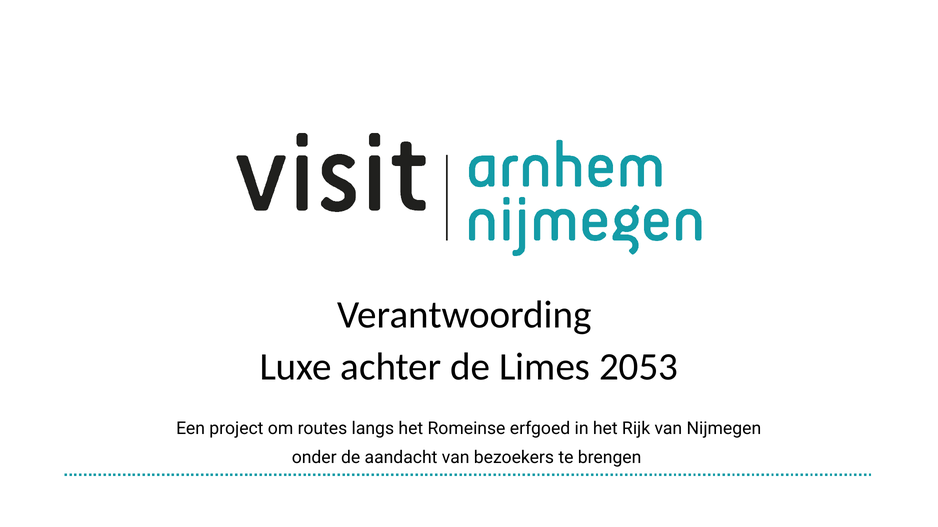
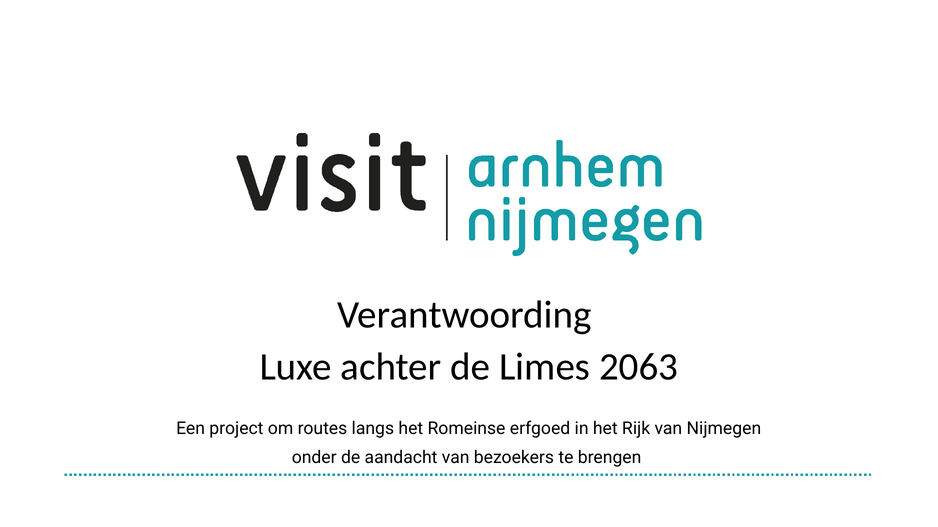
2053: 2053 -> 2063 (639, 367)
